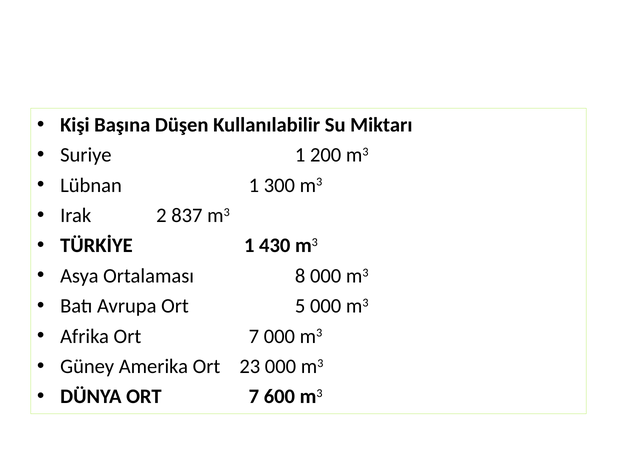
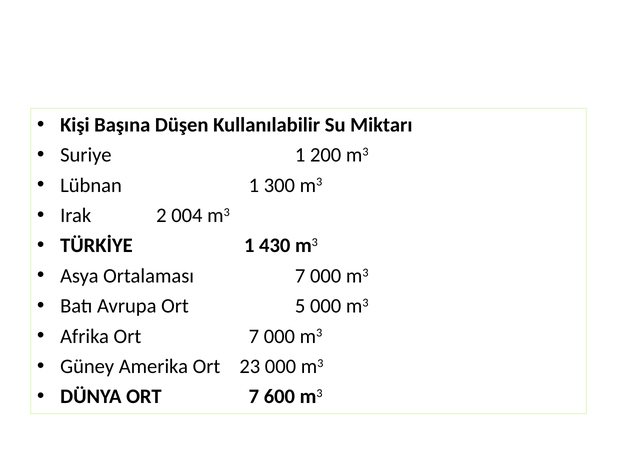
837: 837 -> 004 (187, 215)
Ortalaması 8: 8 -> 7 (300, 276)
